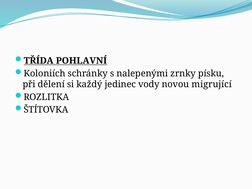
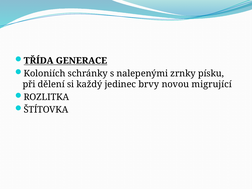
POHLAVNÍ: POHLAVNÍ -> GENERACE (81, 61)
vody: vody -> brvy (149, 84)
